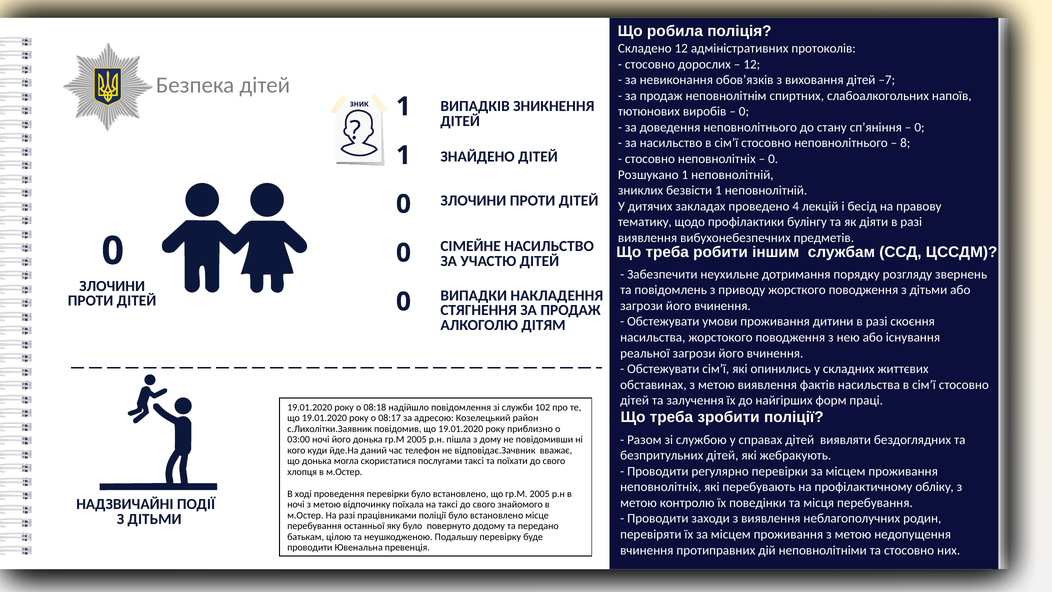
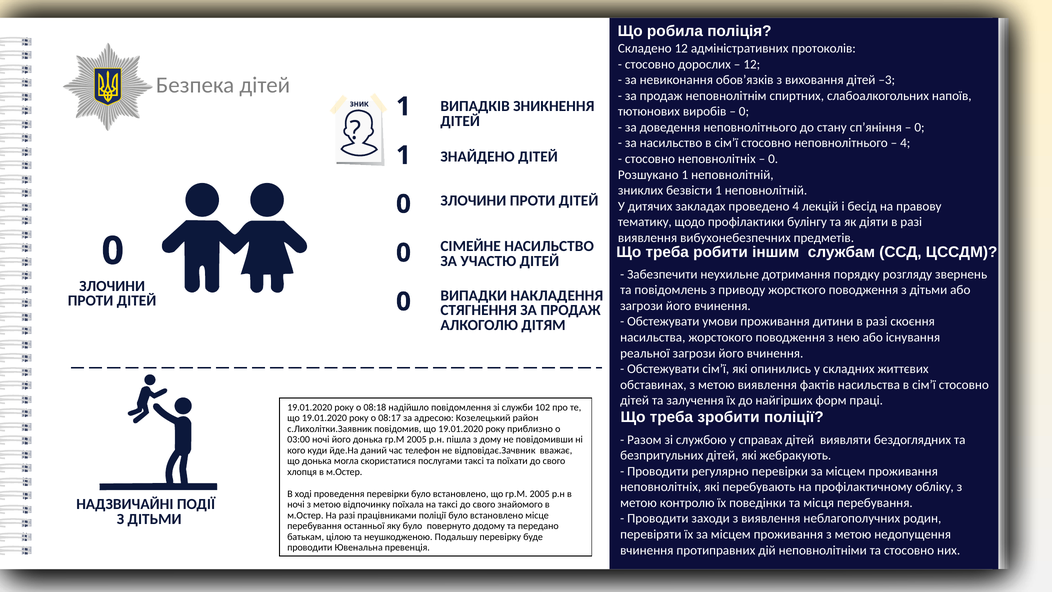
–7: –7 -> –3 (887, 80)
8: 8 -> 4 (905, 143)
